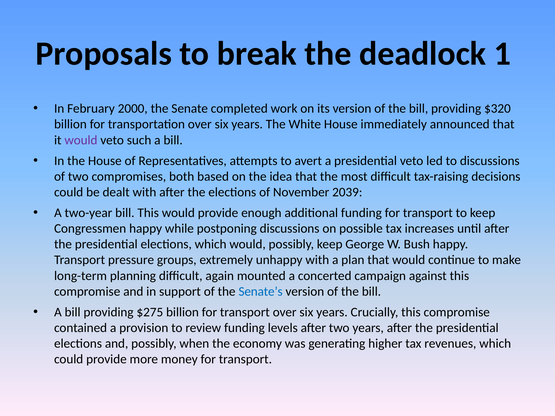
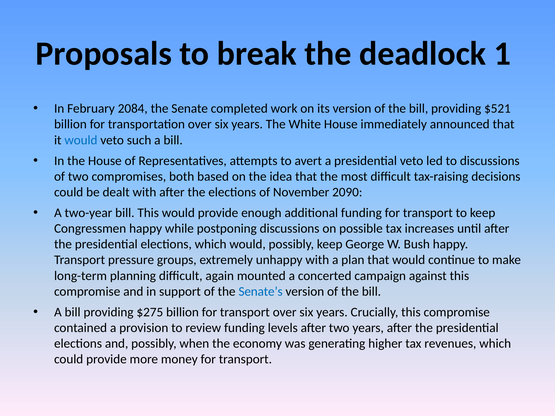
2000: 2000 -> 2084 (133, 109)
$320: $320 -> $521 (497, 109)
would colour: purple -> blue (81, 140)
2039: 2039 -> 2090 (347, 192)
